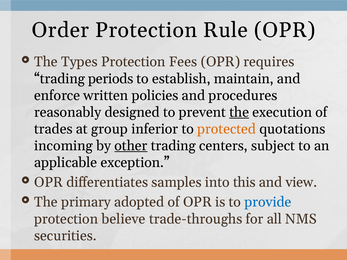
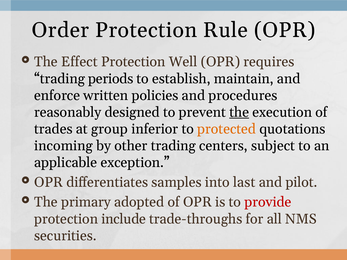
Types: Types -> Effect (79, 62)
Fees: Fees -> Well (183, 62)
other underline: present -> none (131, 146)
this: this -> last (244, 182)
view: view -> pilot (301, 182)
provide colour: blue -> red (268, 202)
believe: believe -> include (124, 219)
